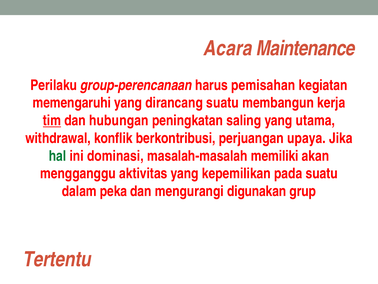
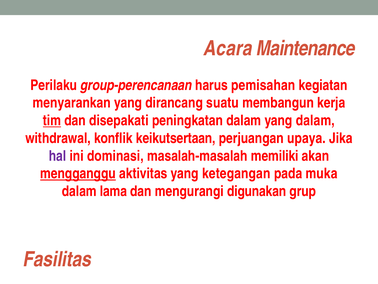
memengaruhi: memengaruhi -> menyarankan (72, 103)
hubungan: hubungan -> disepakati (119, 120)
peningkatan saling: saling -> dalam (244, 120)
yang utama: utama -> dalam (315, 120)
berkontribusi: berkontribusi -> keikutsertaan (176, 138)
hal colour: green -> purple (58, 156)
mengganggu underline: none -> present (78, 173)
kepemilikan: kepemilikan -> ketegangan (236, 173)
pada suatu: suatu -> muka (322, 173)
peka: peka -> lama (114, 191)
Tertentu: Tertentu -> Fasilitas (57, 259)
